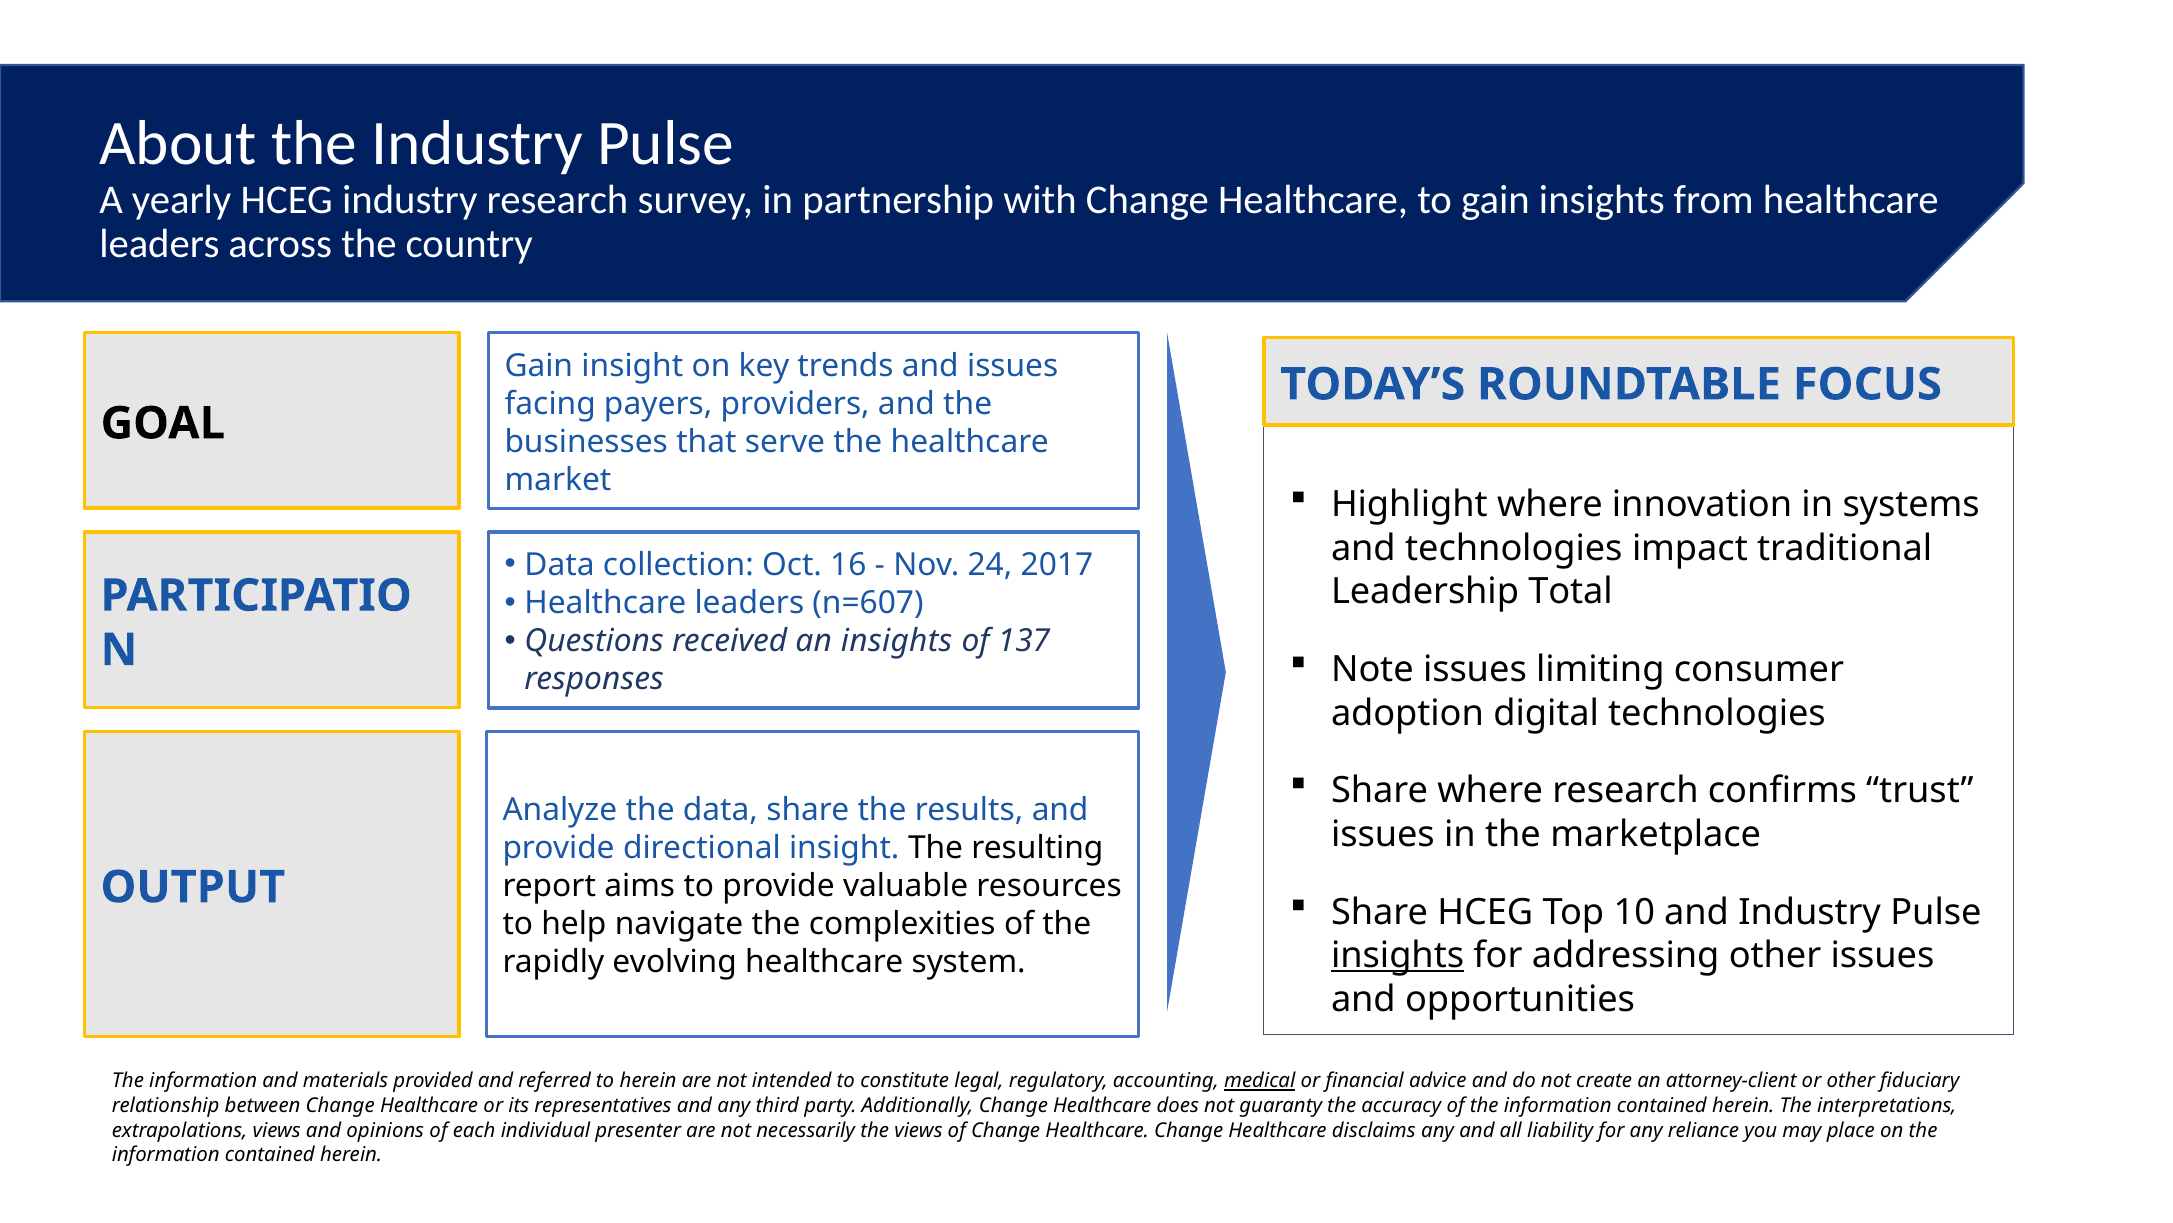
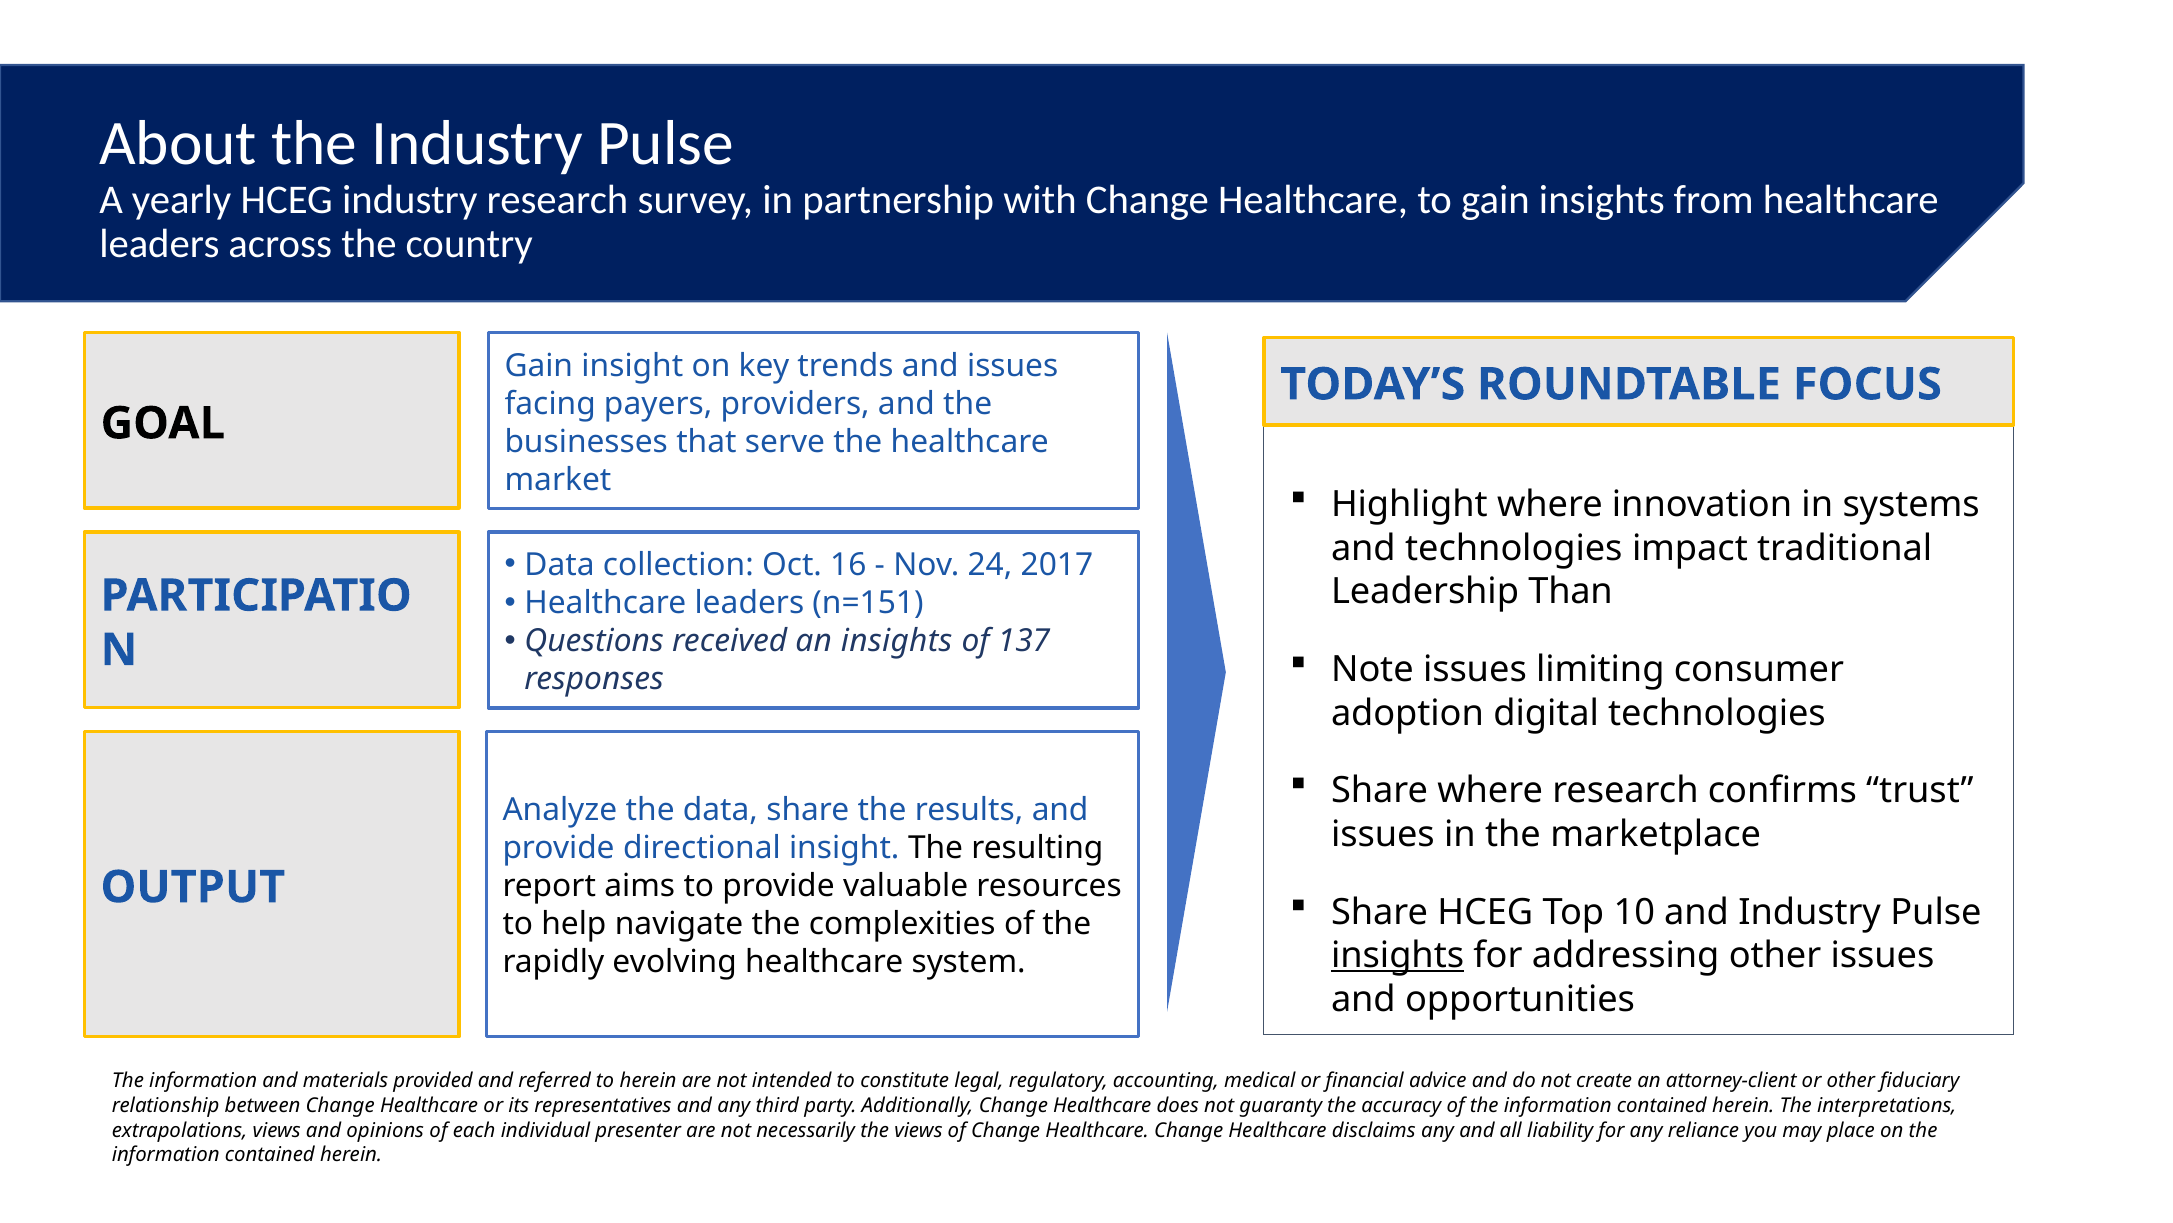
Total: Total -> Than (1571, 591)
n=607: n=607 -> n=151 (868, 603)
medical underline: present -> none (1260, 1081)
